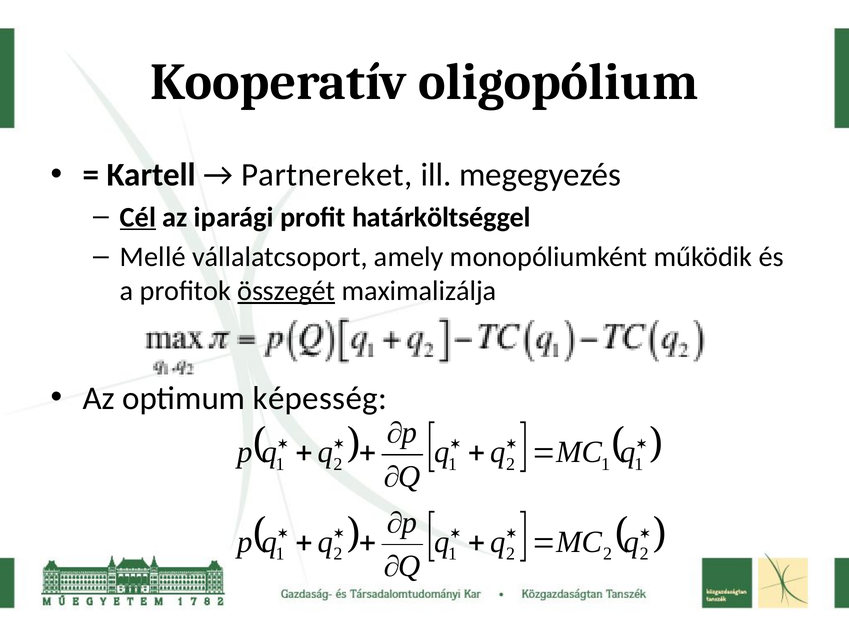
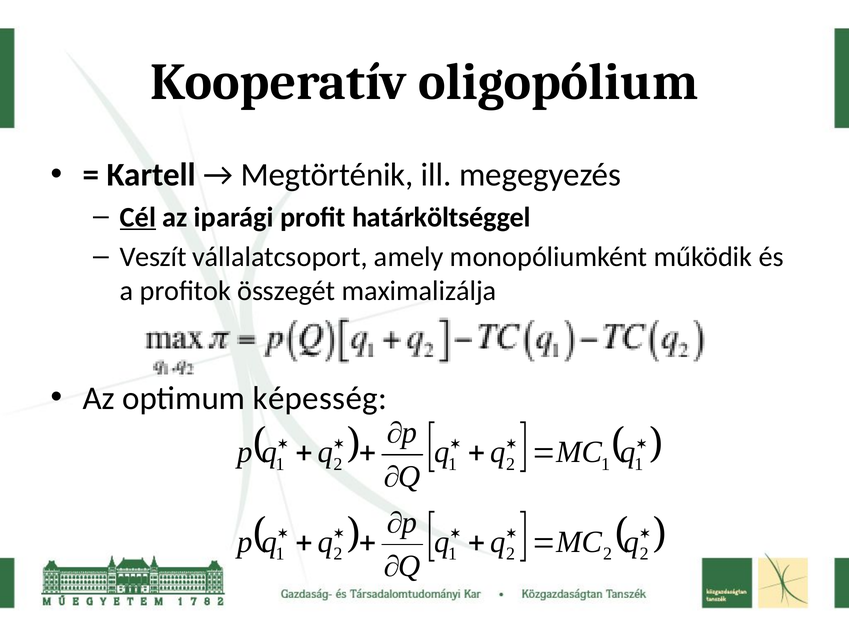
Partnereket: Partnereket -> Megtörténik (327, 175)
Mellé: Mellé -> Veszít (153, 257)
összegét underline: present -> none (286, 291)
